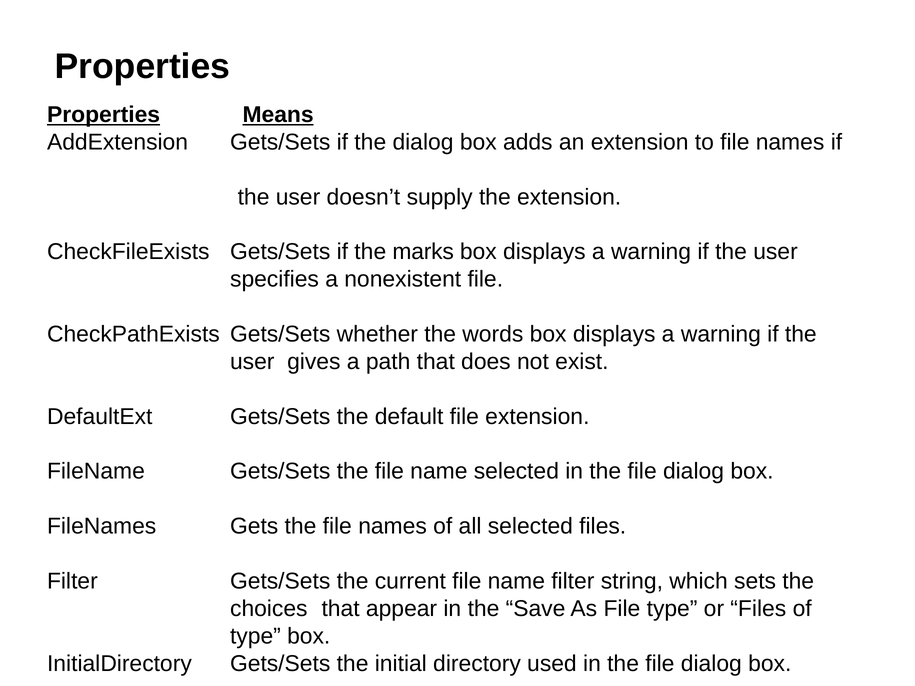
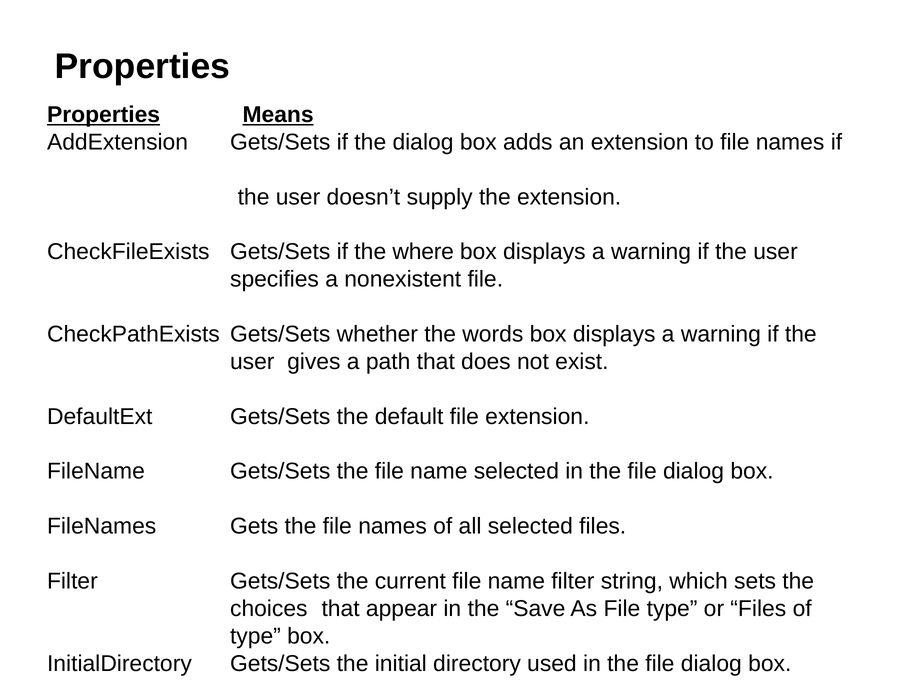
marks: marks -> where (423, 252)
